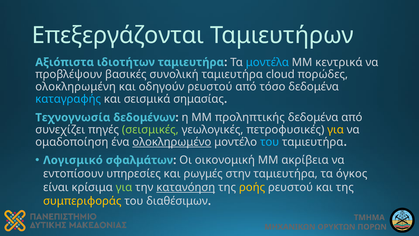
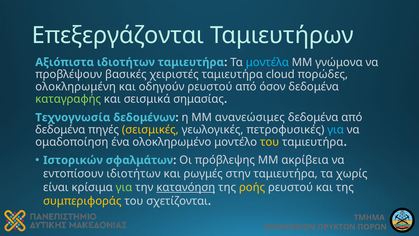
κεντρικά: κεντρικά -> γνώμονα (339, 62)
συνολική: συνολική -> χειριστές (174, 74)
τόσο: τόσο -> όσον (272, 87)
καταγραφής colour: light blue -> light green (68, 99)
προληπτικής: προληπτικής -> ανανεώσιμες (250, 117)
συνεχίζει: συνεχίζει -> δεδομένα (60, 130)
σεισμικές colour: light green -> yellow (150, 130)
για colour: yellow -> light blue (336, 130)
ολοκληρωμένο underline: present -> none (172, 142)
του colour: light blue -> yellow (270, 142)
Λογισμικό: Λογισμικό -> Ιστορικών (73, 160)
οικονομική: οικονομική -> πρόβλεψης (225, 160)
εντοπίσουν υπηρεσίες: υπηρεσίες -> ιδιοτήτων (134, 174)
όγκος: όγκος -> χωρίς (352, 174)
διαθέσιμων: διαθέσιμων -> σχετίζονται (177, 201)
